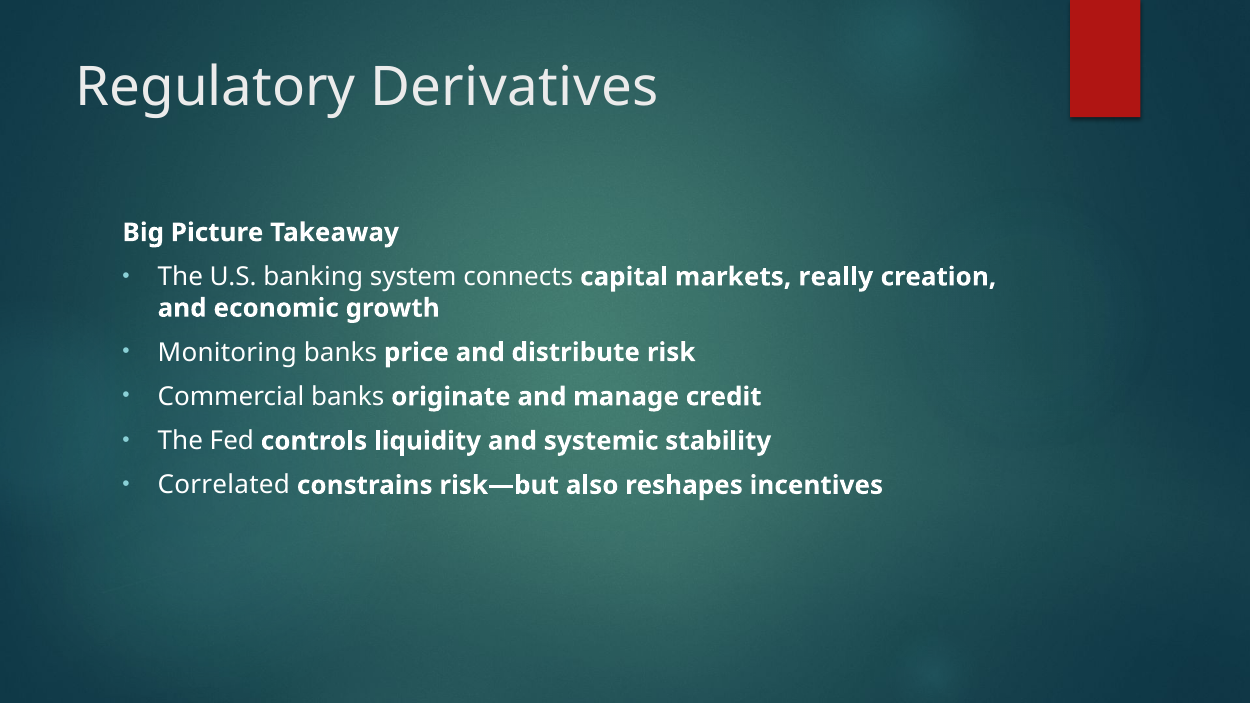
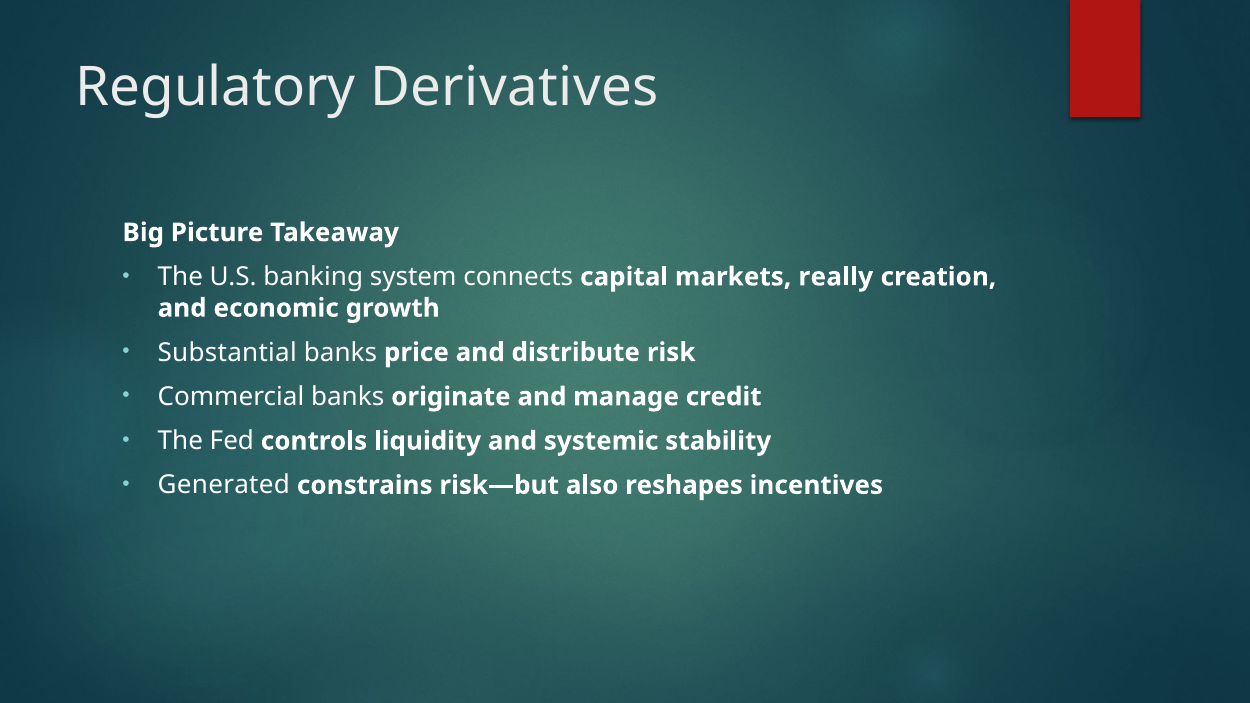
Monitoring: Monitoring -> Substantial (227, 353)
Correlated: Correlated -> Generated (224, 485)
